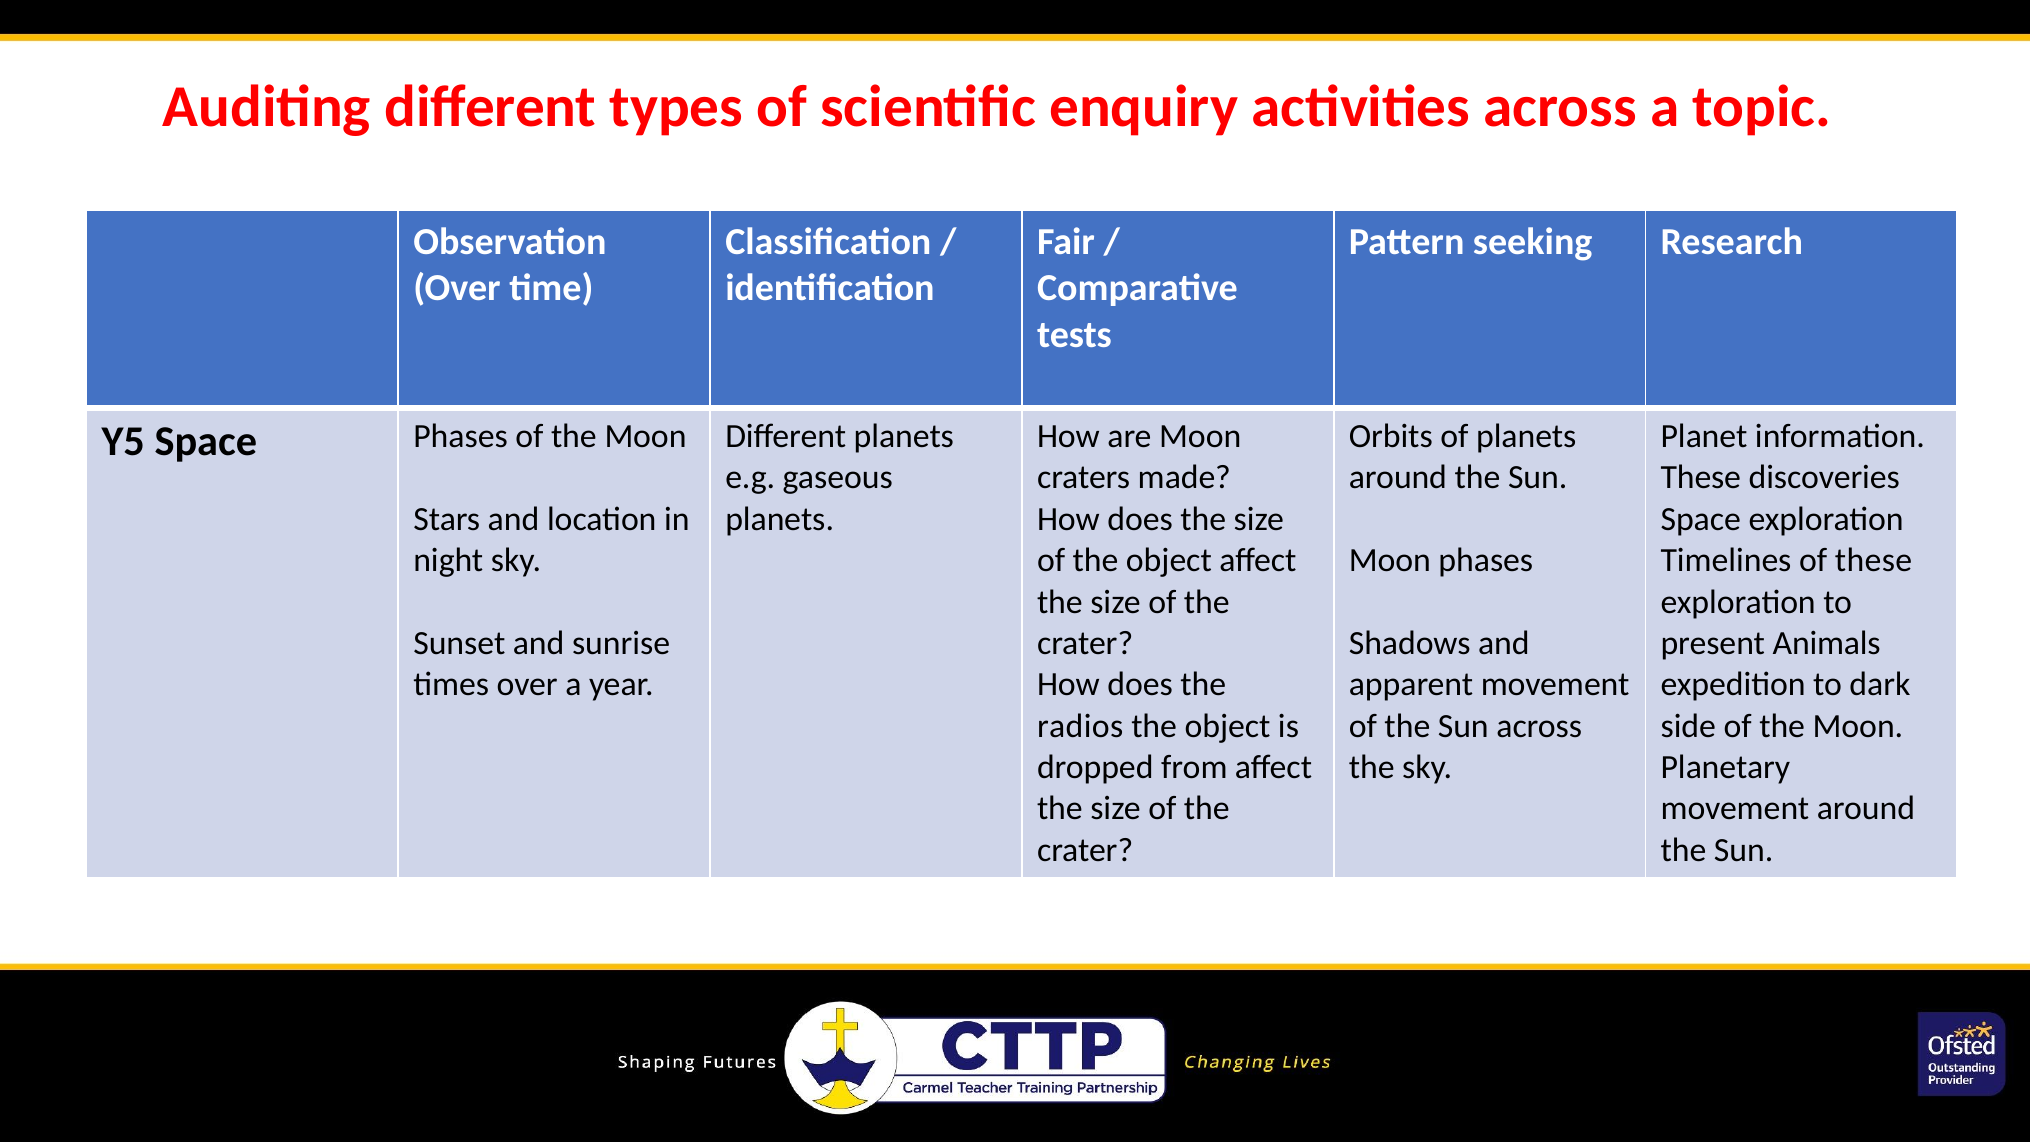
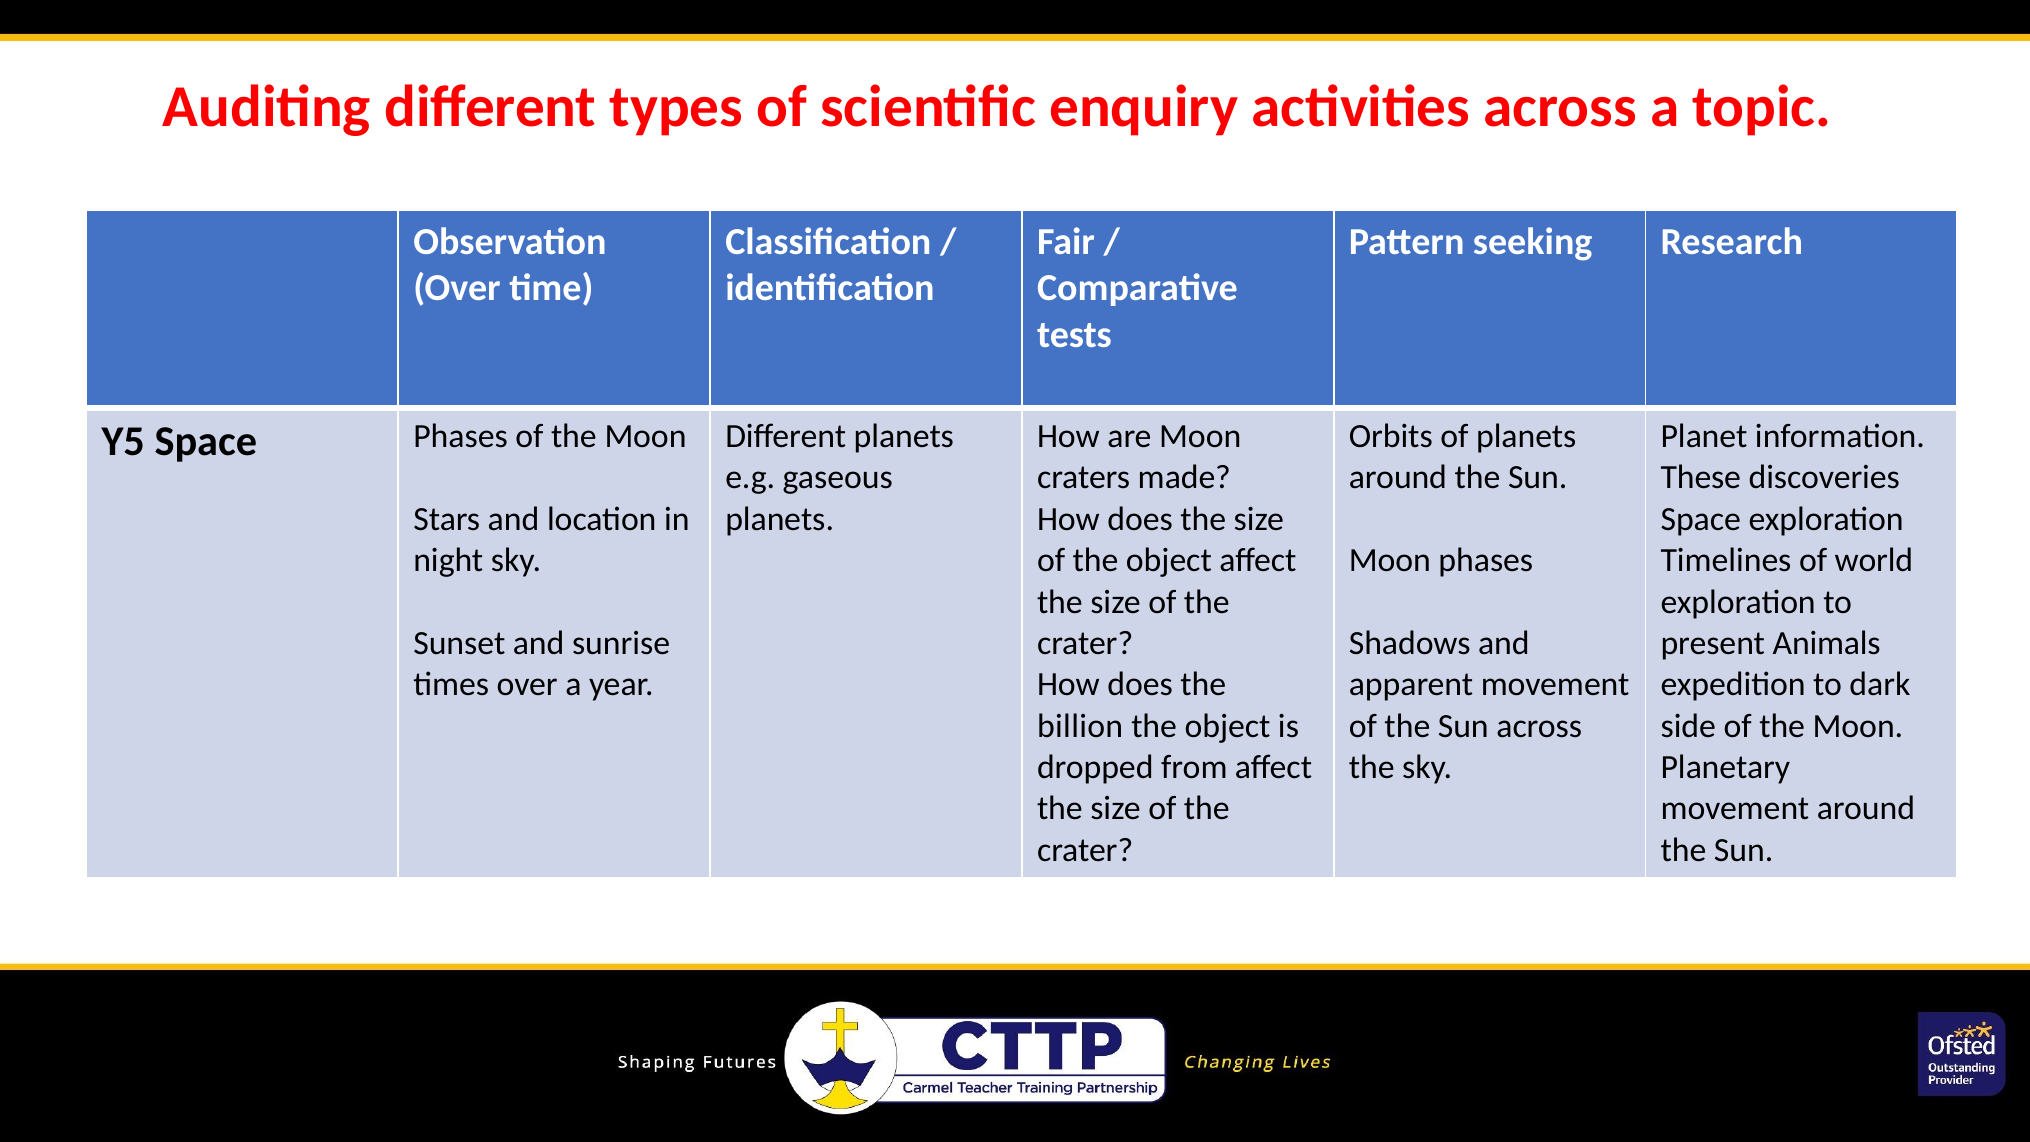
of these: these -> world (1874, 560)
radios: radios -> billion (1080, 726)
